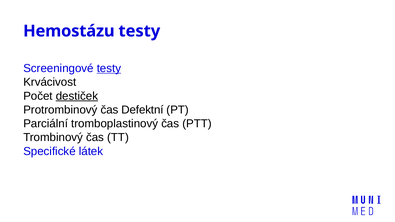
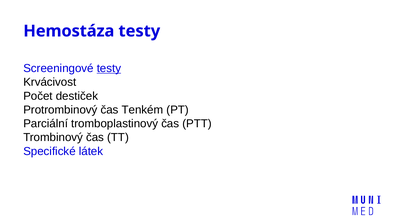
Hemostázu: Hemostázu -> Hemostáza (69, 31)
destiček underline: present -> none (77, 96)
Defektní: Defektní -> Tenkém (142, 110)
